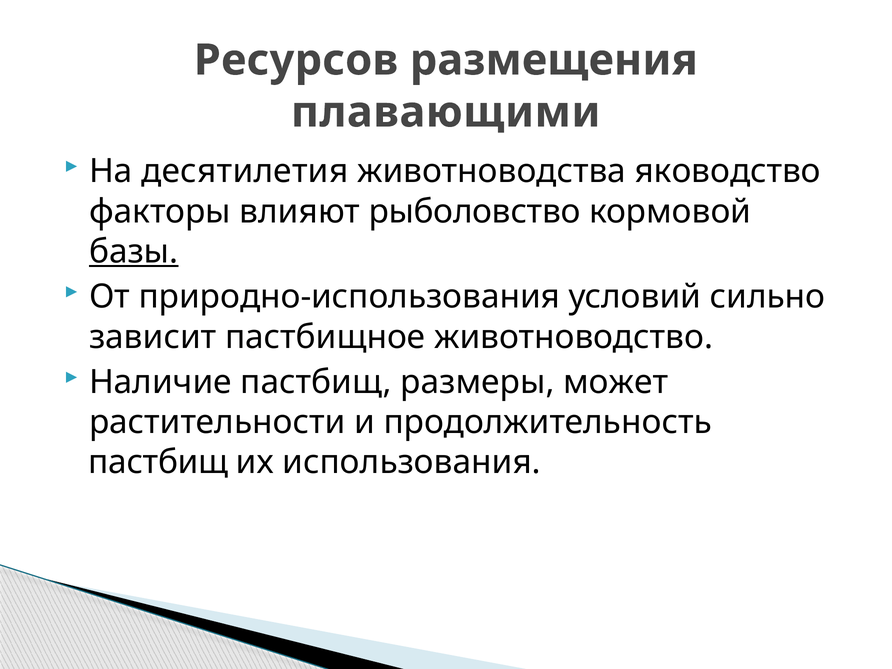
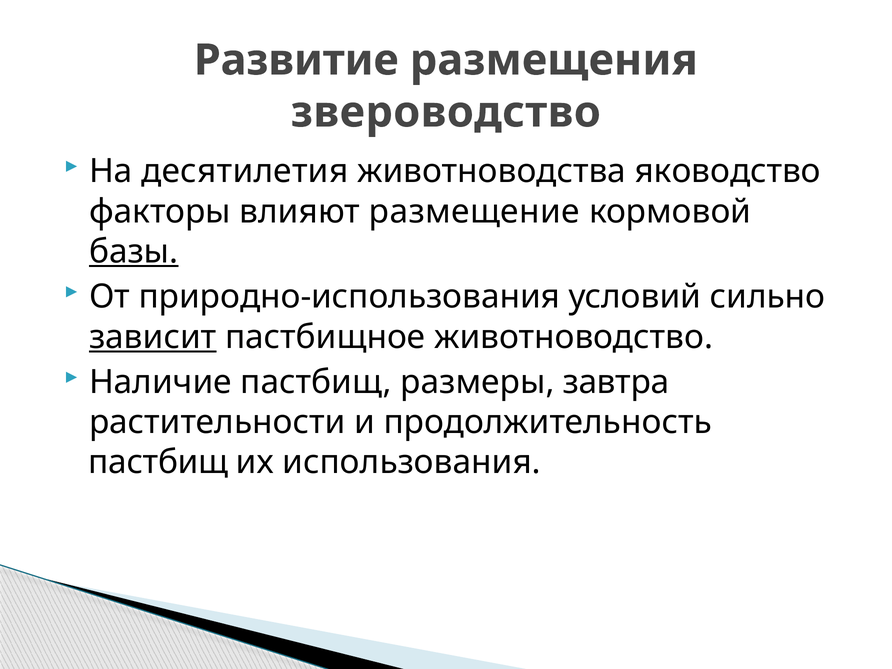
Ресурсов: Ресурсов -> Развитие (296, 60)
плавающими: плавающими -> звероводство (446, 112)
рыболовство: рыболовство -> размещение (474, 211)
зависит underline: none -> present (153, 337)
может: может -> завтра (616, 382)
